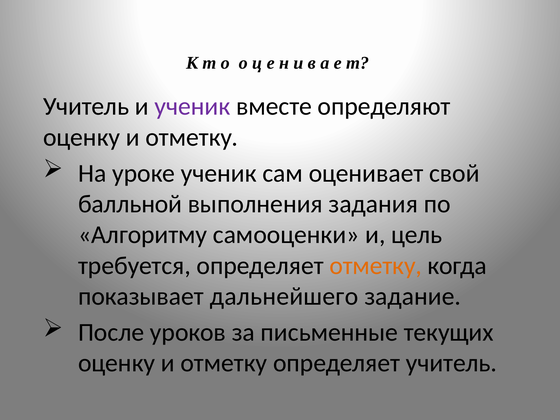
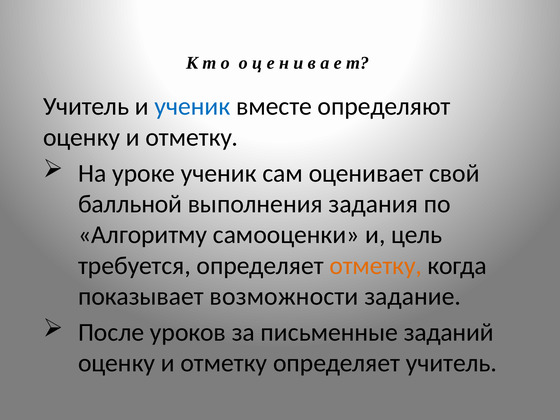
ученик colour: purple -> blue (192, 107)
дальнейшего: дальнейшего -> возможности (284, 296)
текущих: текущих -> заданий (449, 332)
